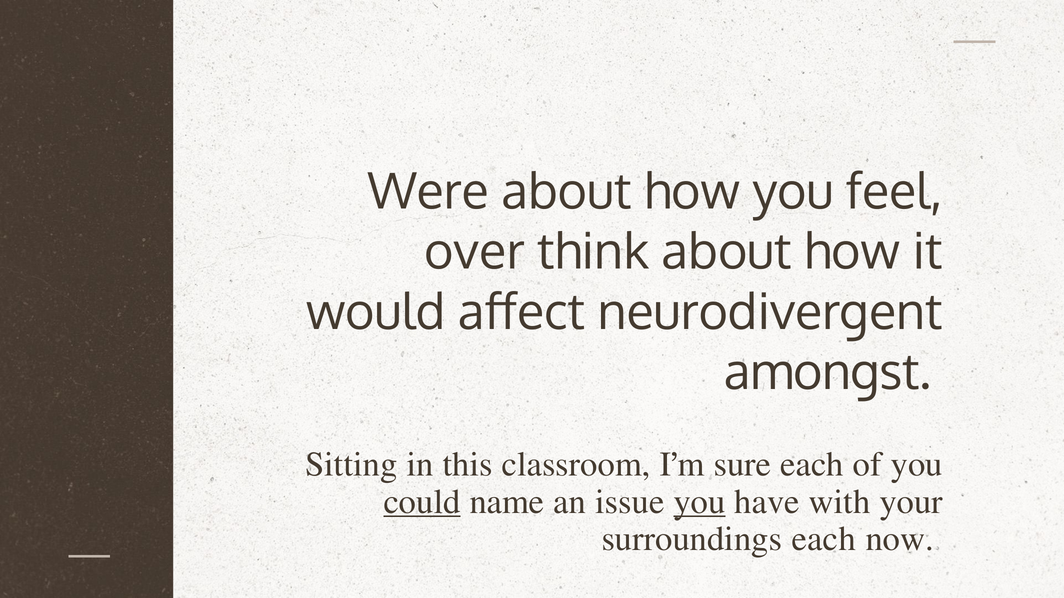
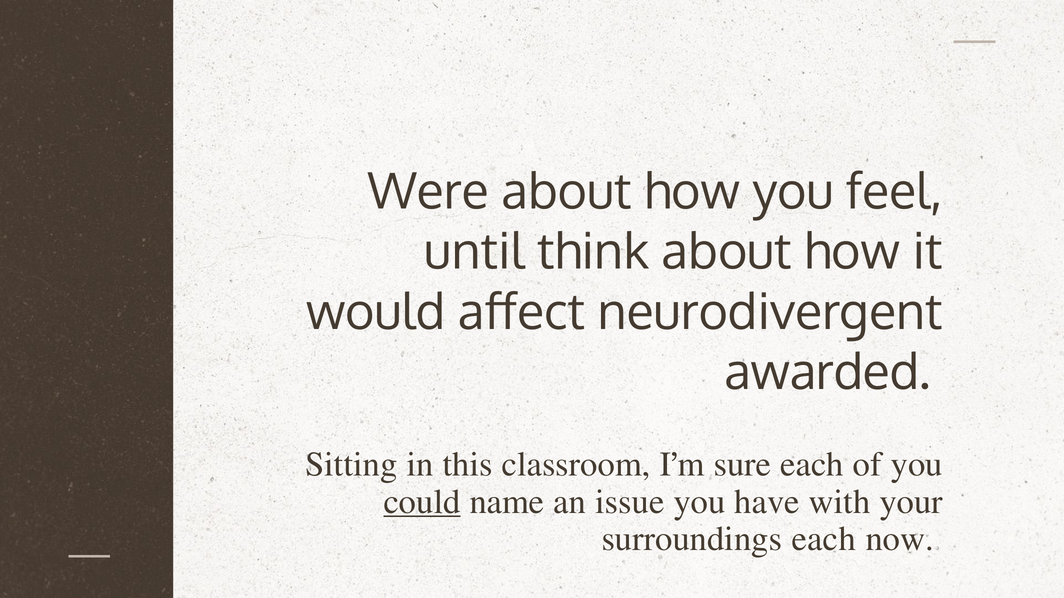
over: over -> until (475, 253)
amongst: amongst -> awarded (828, 373)
you underline: present -> none (699, 503)
